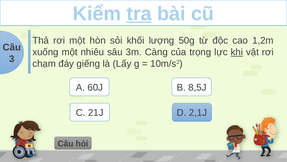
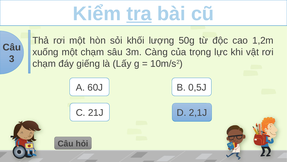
một nhiêu: nhiêu -> chạm (92, 52)
khi underline: present -> none (237, 52)
8,5J: 8,5J -> 0,5J (197, 87)
